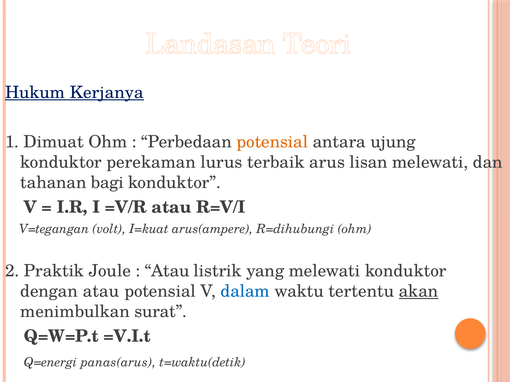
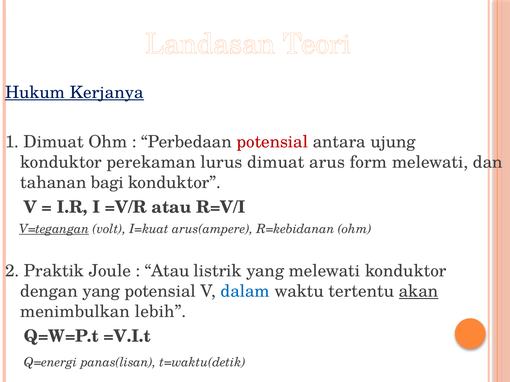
potensial colour: orange -> red (272, 142)
lurus terbaik: terbaik -> dimuat (276, 162)
lisan: lisan -> form (368, 162)
V=tegangan underline: none -> present (54, 229)
R=dihubungi: R=dihubungi -> R=kebidanan (295, 229)
dengan atau: atau -> yang (101, 292)
surat: surat -> lebih (161, 312)
panas(arus: panas(arus -> panas(lisan (118, 363)
